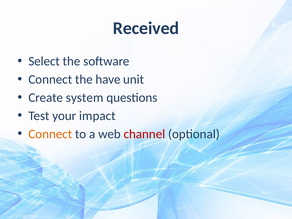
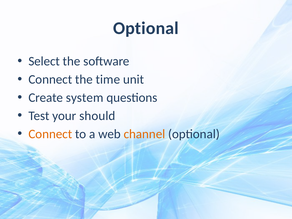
Received: Received -> Optional (146, 28)
have: have -> time (108, 79)
impact: impact -> should (97, 116)
channel colour: red -> orange (144, 134)
